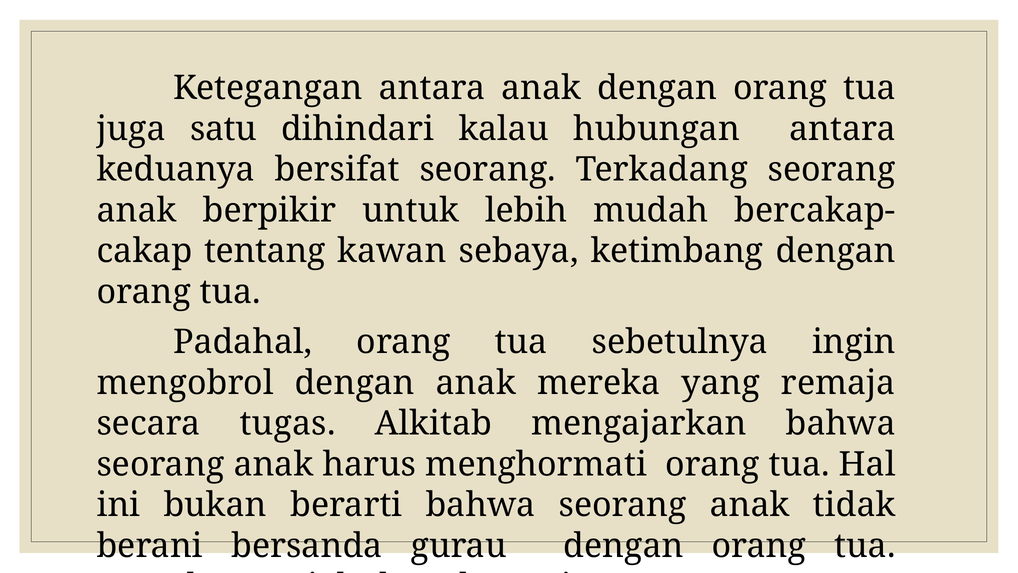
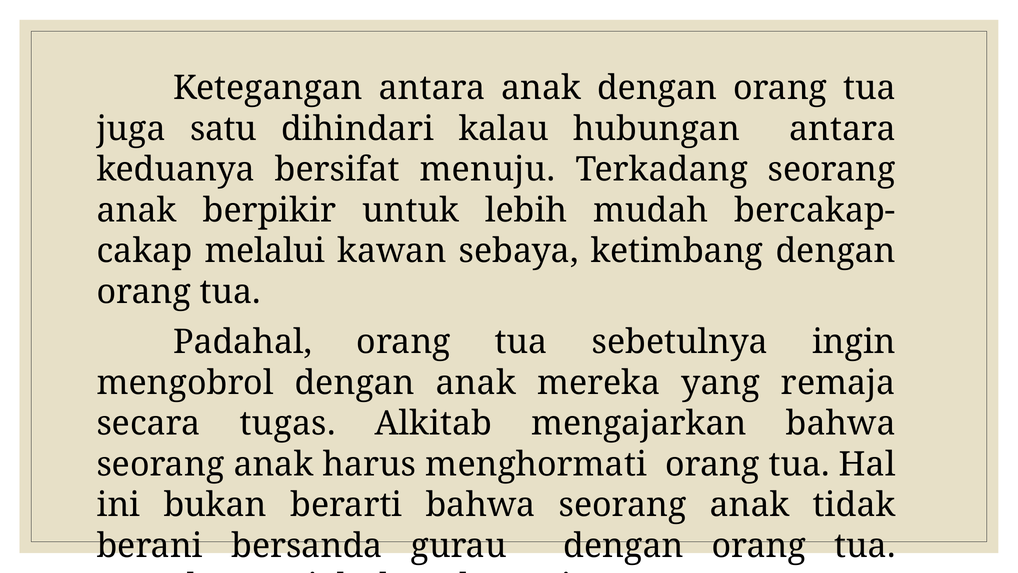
bersifat seorang: seorang -> menuju (487, 169)
tentang: tentang -> melalui (265, 251)
